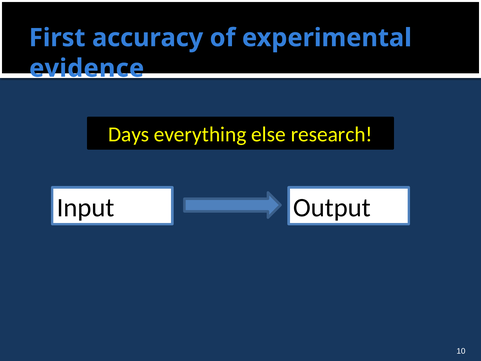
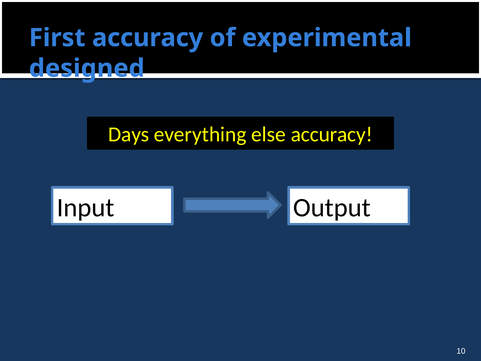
evidence: evidence -> designed (87, 68)
else research: research -> accuracy (332, 134)
